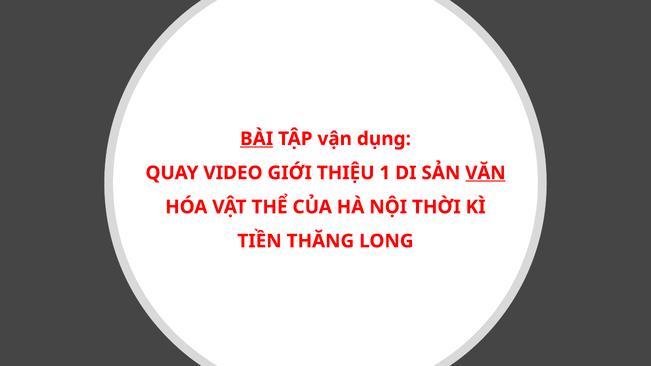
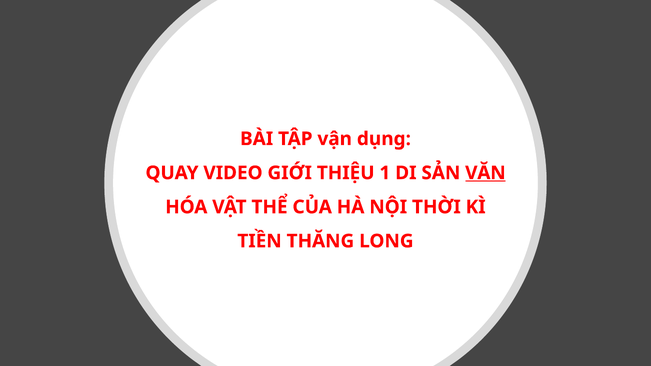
BÀI underline: present -> none (257, 139)
